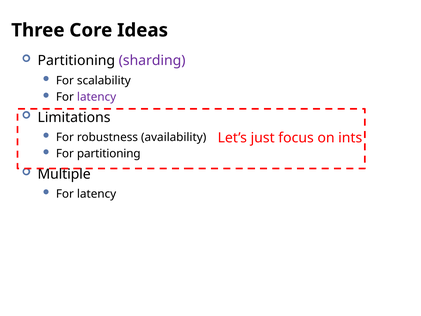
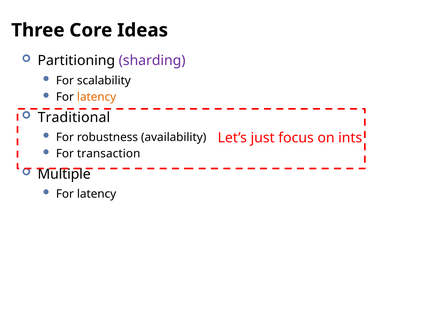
latency colour: purple -> orange (97, 97)
Limitations: Limitations -> Traditional (74, 117)
For partitioning: partitioning -> transaction (109, 154)
